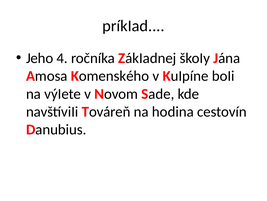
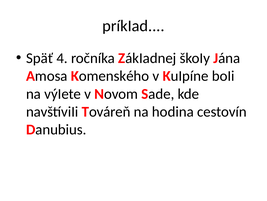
Jeho: Jeho -> Späť (40, 58)
